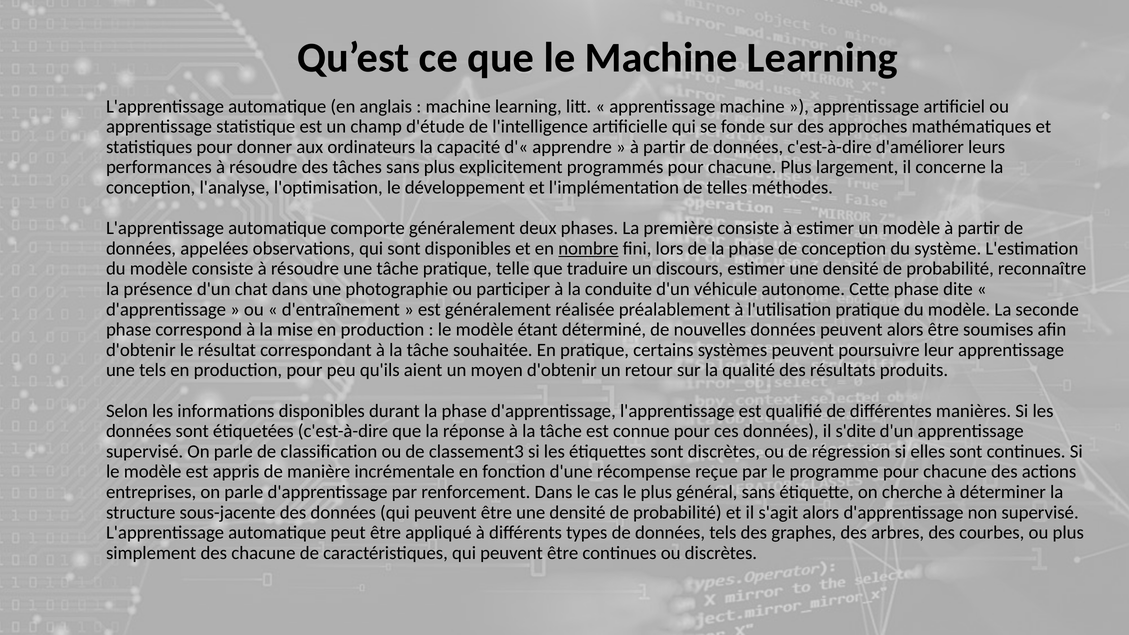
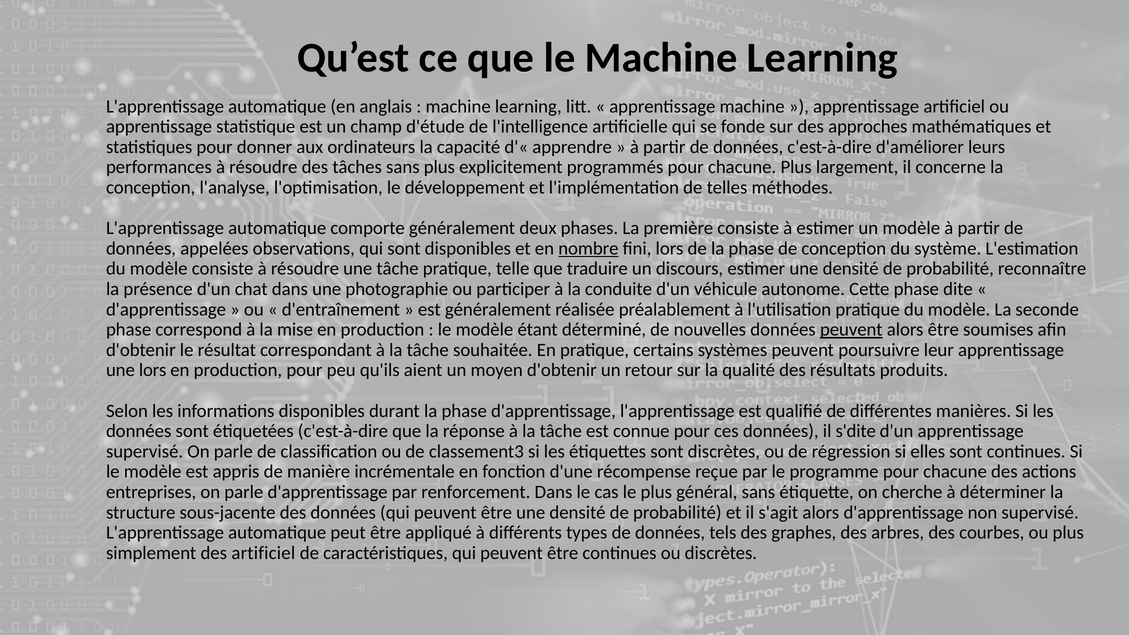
peuvent underline: none -> present (851, 330)
une tels: tels -> lors (153, 370)
des chacune: chacune -> artificiel (263, 553)
